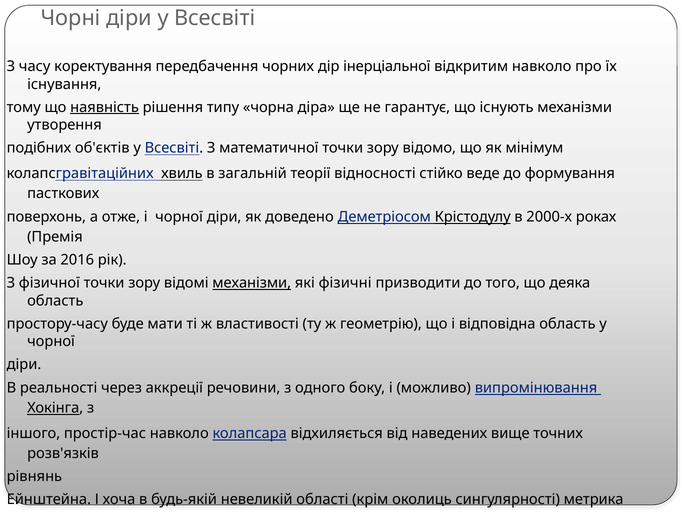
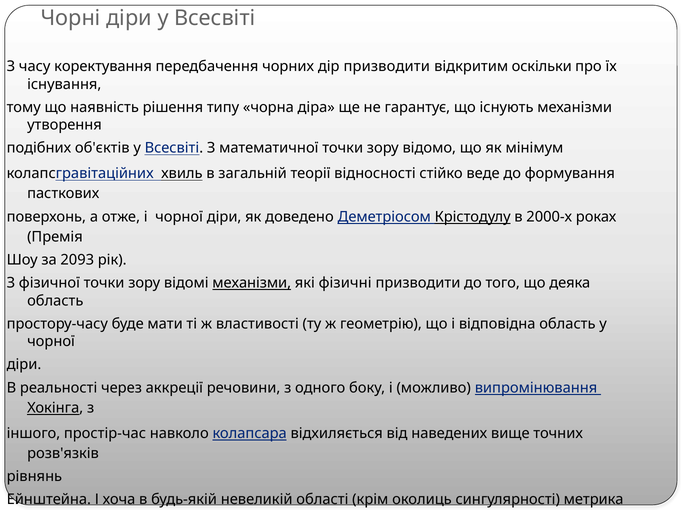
дір інерціальної: інерціальної -> призводити (387, 66)
відкритим навколо: навколо -> оскільки (542, 66)
наявність underline: present -> none (105, 107)
2016: 2016 -> 2093 (77, 260)
